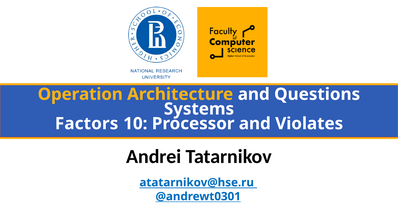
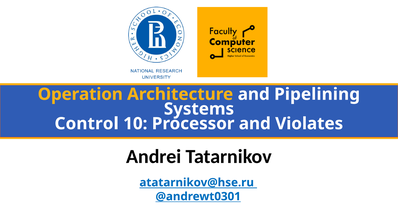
Questions: Questions -> Pipelining (317, 94)
Factors: Factors -> Control (87, 124)
